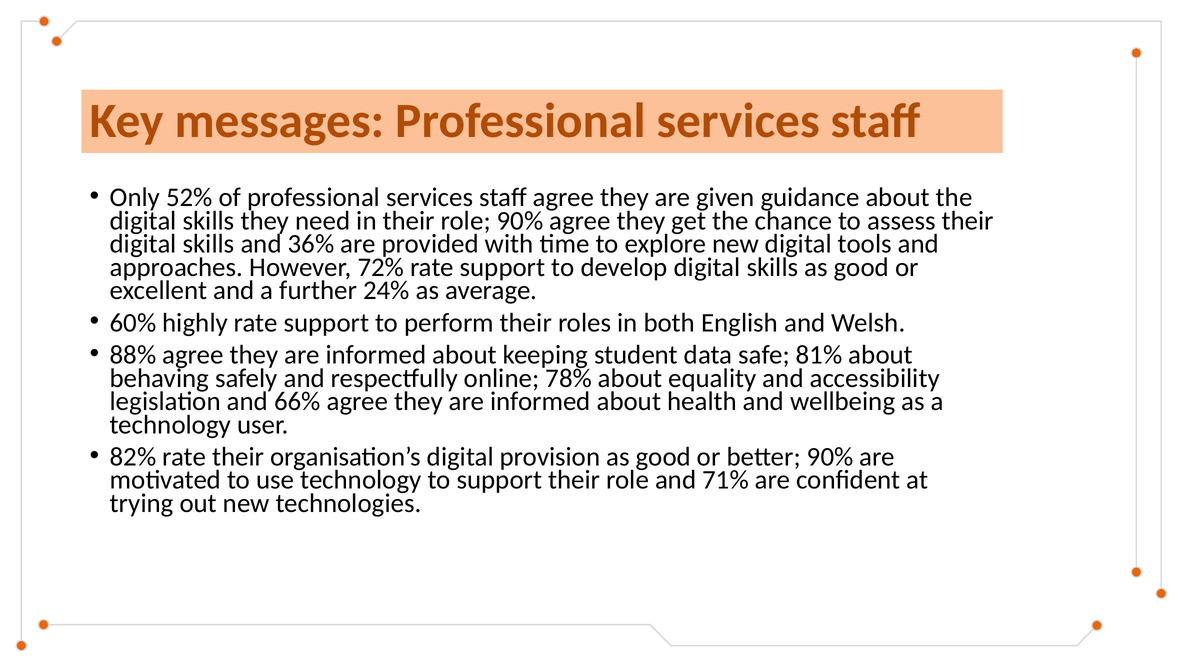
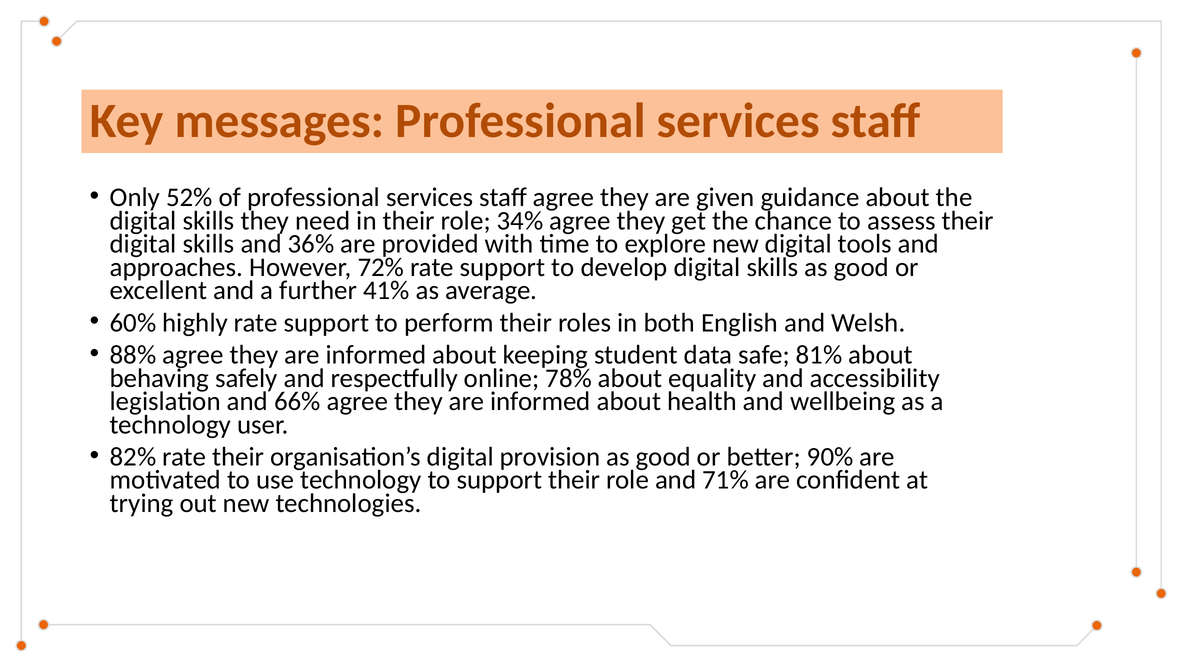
role 90%: 90% -> 34% (520, 221)
24%: 24% -> 41% (386, 291)
